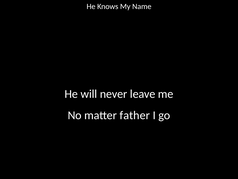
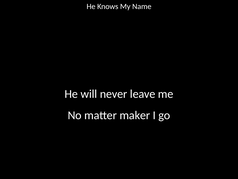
father: father -> maker (135, 115)
